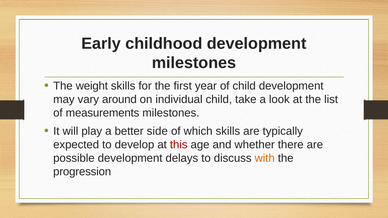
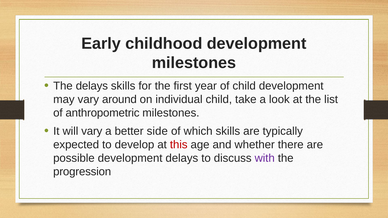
The weight: weight -> delays (92, 86)
measurements: measurements -> anthropometric (103, 113)
will play: play -> vary (92, 131)
with colour: orange -> purple (265, 158)
